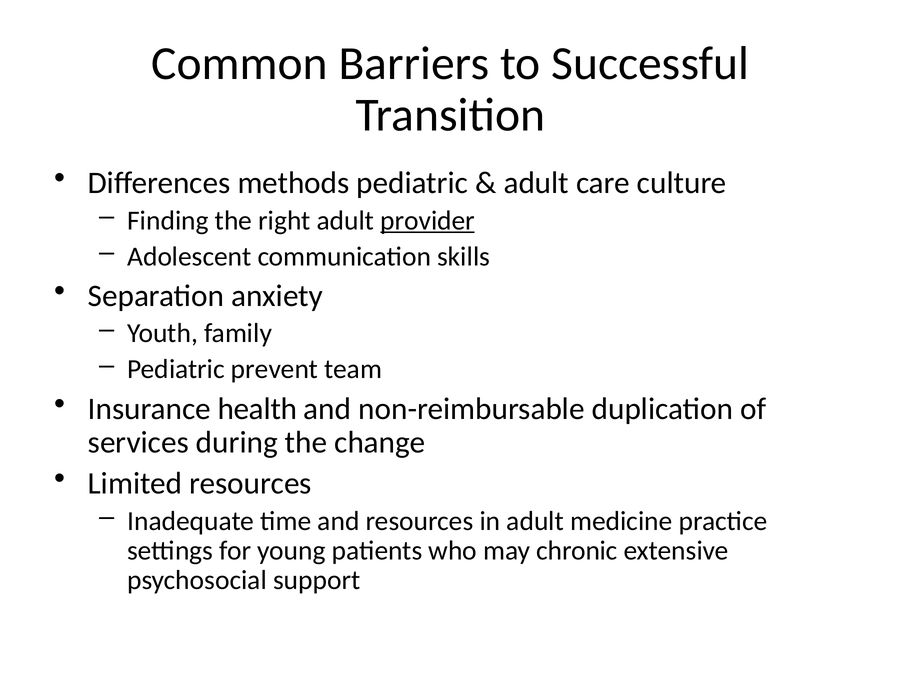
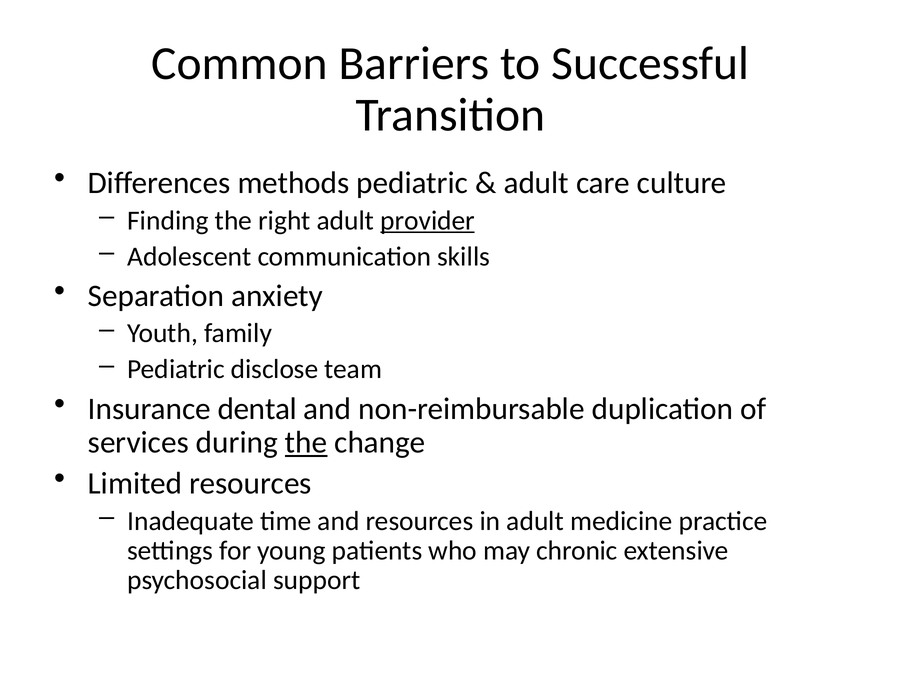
prevent: prevent -> disclose (275, 370)
health: health -> dental (257, 409)
the underline: none -> present (306, 443)
